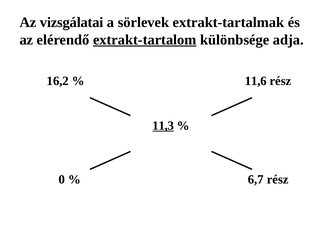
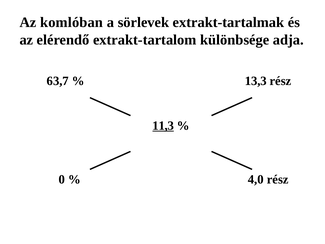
vizsgálatai: vizsgálatai -> komlóban (72, 22)
extrakt-tartalom underline: present -> none (145, 40)
16,2: 16,2 -> 63,7 (58, 81)
11,6: 11,6 -> 13,3 (256, 81)
6,7: 6,7 -> 4,0 (256, 179)
